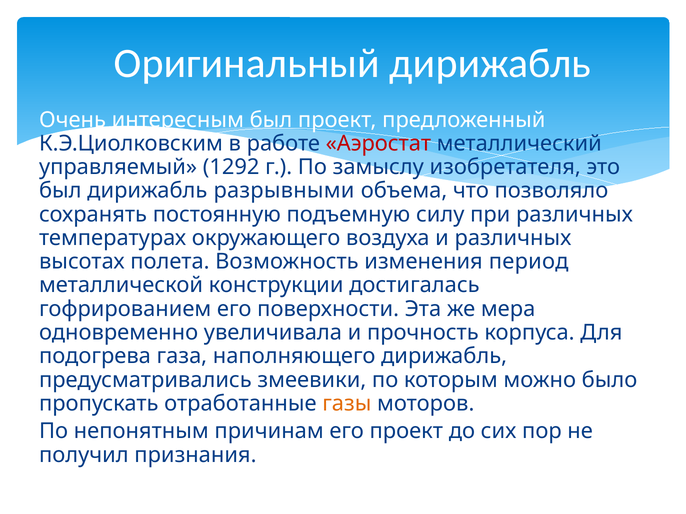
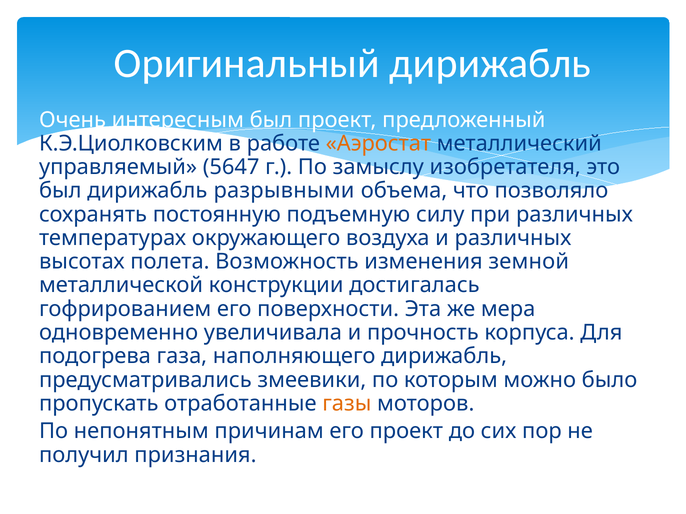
Аэростат colour: red -> orange (378, 144)
1292: 1292 -> 5647 (231, 167)
период: период -> земной (529, 262)
